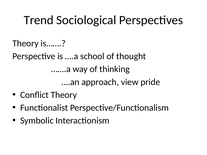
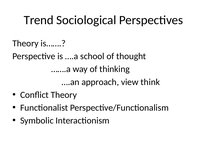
pride: pride -> think (150, 82)
